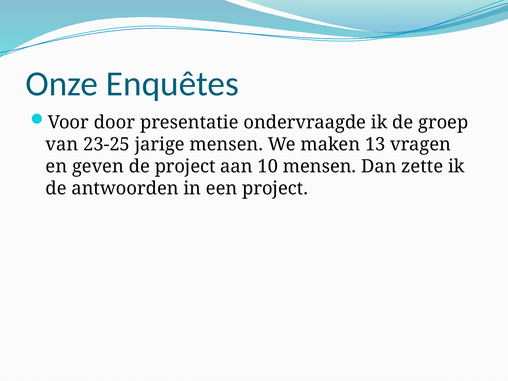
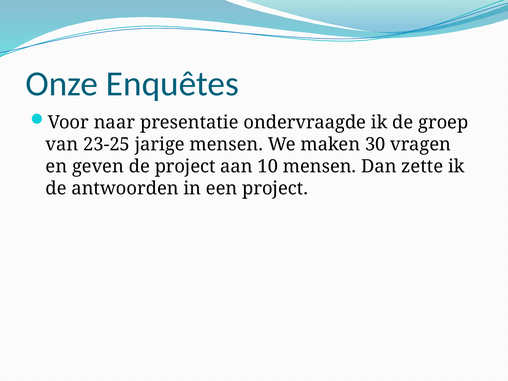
door: door -> naar (114, 122)
13: 13 -> 30 (375, 144)
